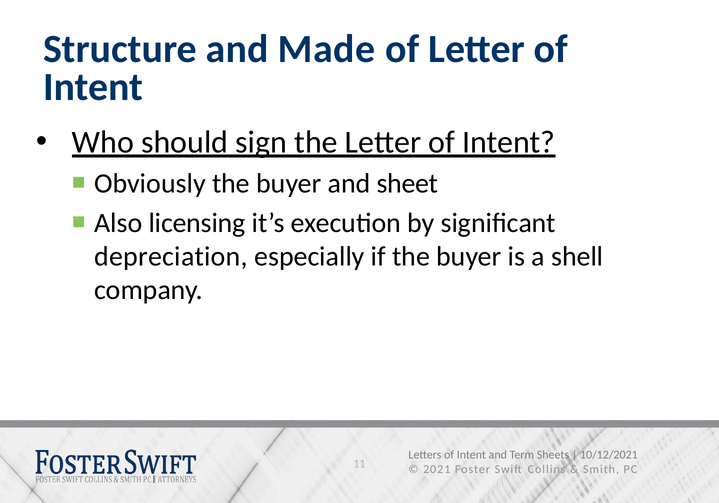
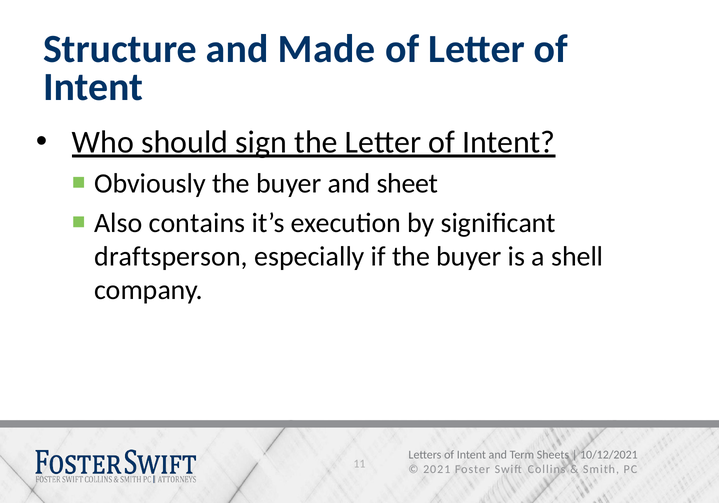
licensing: licensing -> contains (197, 223)
depreciation: depreciation -> draftsperson (171, 256)
